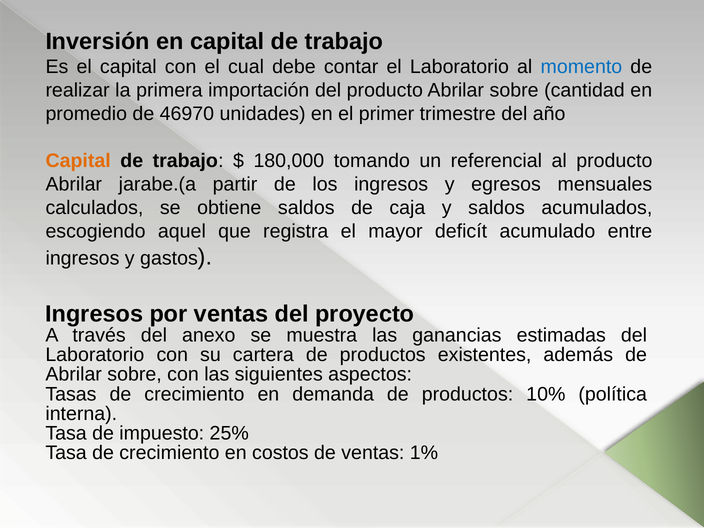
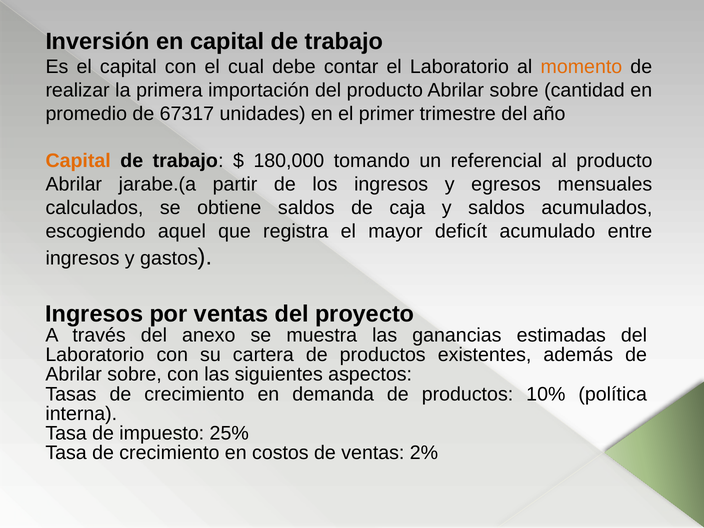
momento colour: blue -> orange (581, 67)
46970: 46970 -> 67317 (187, 114)
1%: 1% -> 2% (424, 453)
